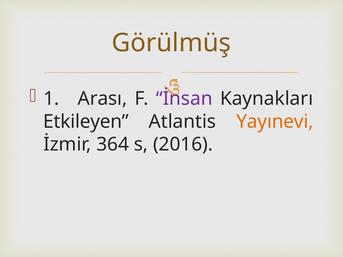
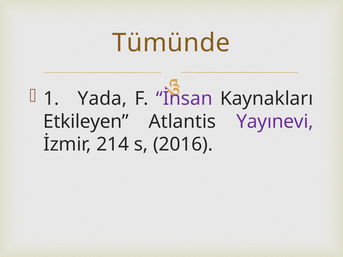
Görülmüş: Görülmüş -> Tümünde (171, 43)
Arası: Arası -> Yada (102, 99)
Yayınevi colour: orange -> purple (275, 122)
364: 364 -> 214 (113, 144)
